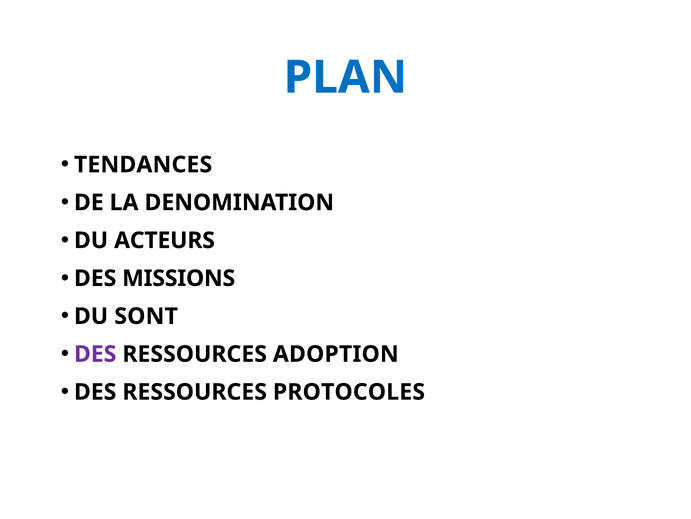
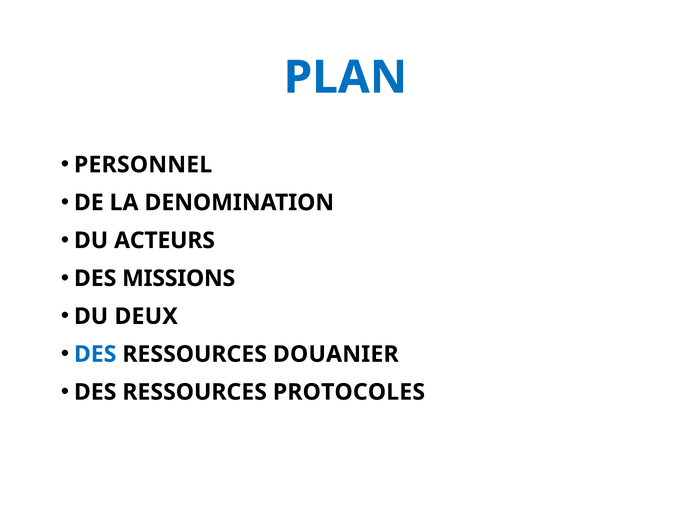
TENDANCES: TENDANCES -> PERSONNEL (143, 164)
SONT: SONT -> DEUX (146, 316)
DES colour: purple -> blue (95, 354)
ADOPTION: ADOPTION -> DOUANIER (336, 354)
